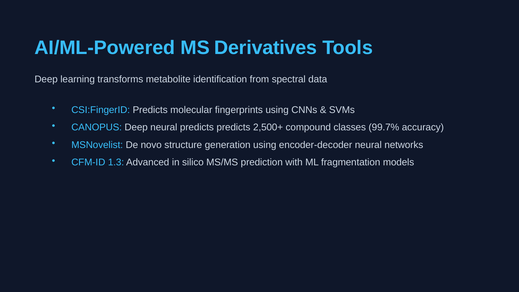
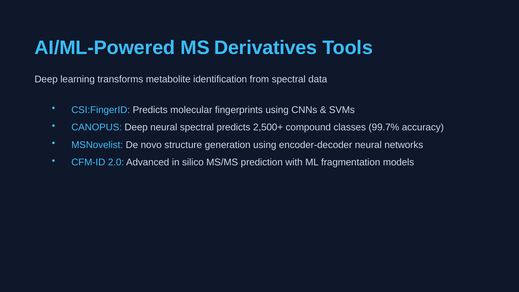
neural predicts: predicts -> spectral (197, 127)
1.3: 1.3 -> 2.0 (116, 162)
